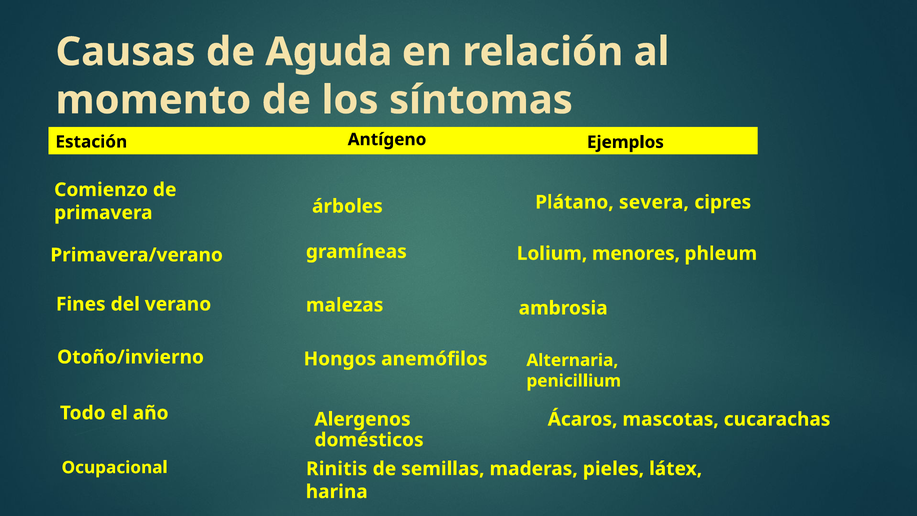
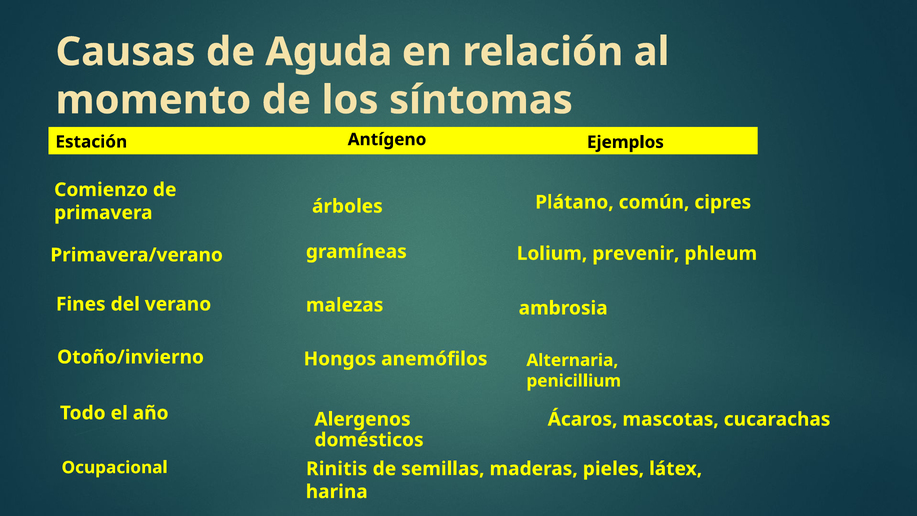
severa: severa -> común (654, 202)
menores: menores -> prevenir (636, 253)
